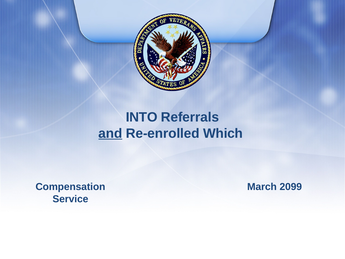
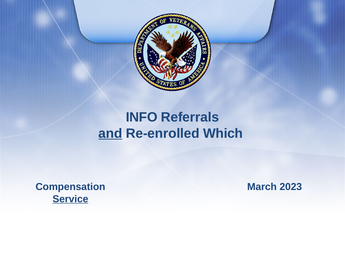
INTO: INTO -> INFO (142, 117)
2099: 2099 -> 2023 (291, 187)
Service underline: none -> present (70, 199)
